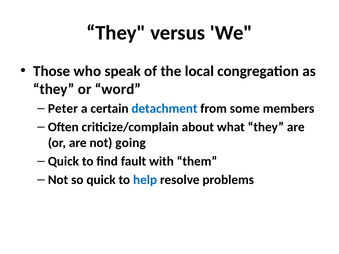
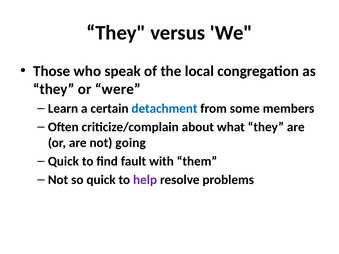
word: word -> were (118, 89)
Peter: Peter -> Learn (63, 109)
help colour: blue -> purple (145, 180)
